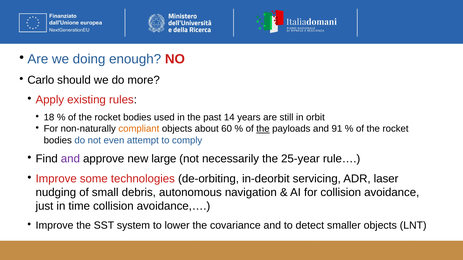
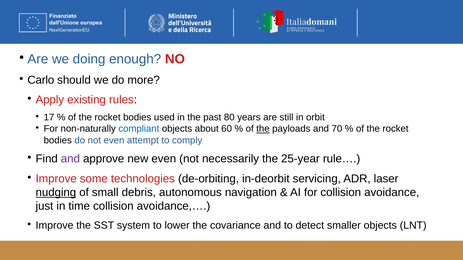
18: 18 -> 17 (49, 118)
14: 14 -> 80 (229, 118)
compliant colour: orange -> blue (139, 129)
91: 91 -> 70 (337, 129)
new large: large -> even (164, 159)
nudging underline: none -> present (56, 193)
